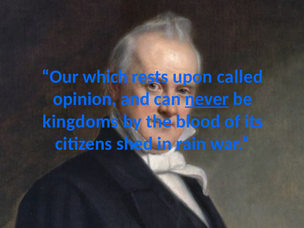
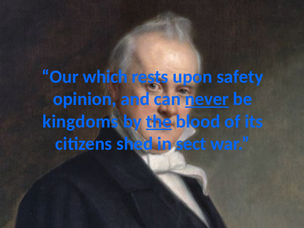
called: called -> safety (240, 77)
the underline: none -> present (159, 121)
rain: rain -> sect (191, 144)
